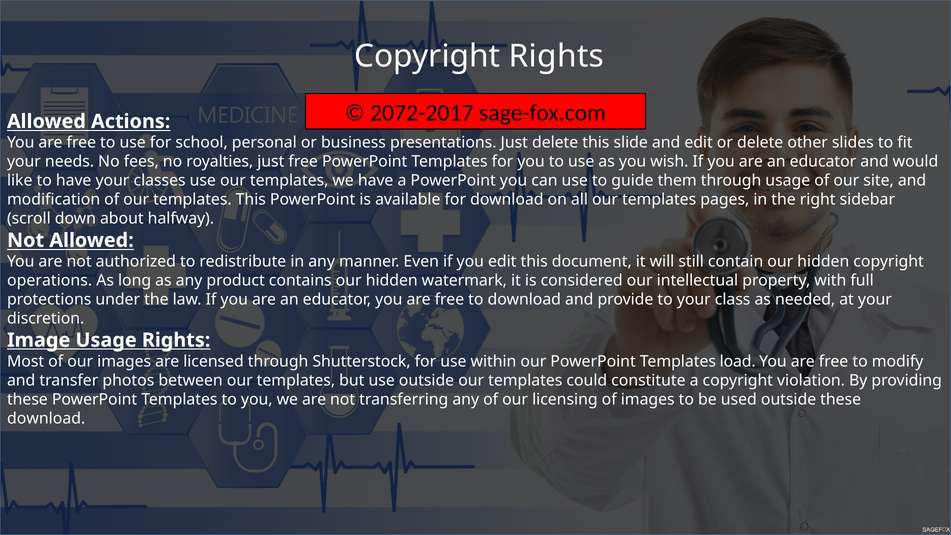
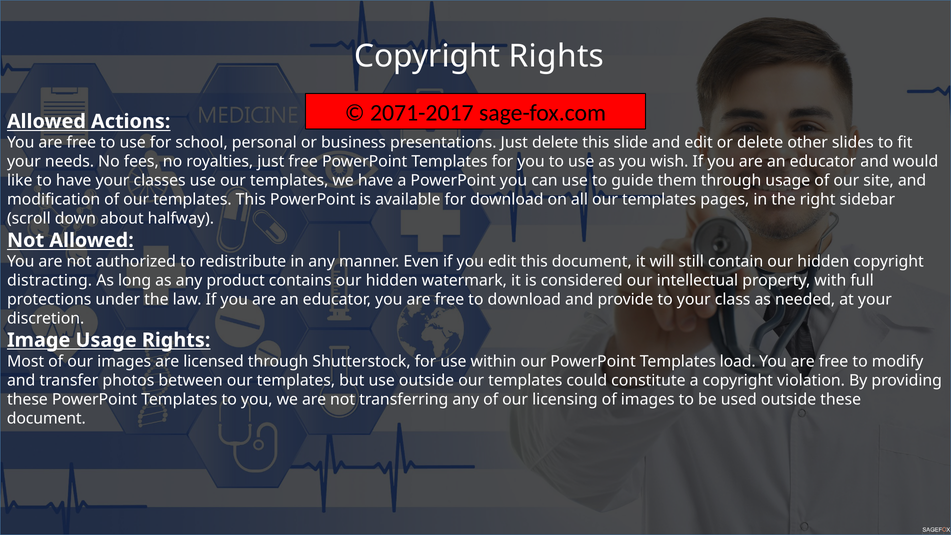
2072-2017: 2072-2017 -> 2071-2017 (422, 113)
operations: operations -> distracting (50, 280)
download: download -> document (46, 418)
